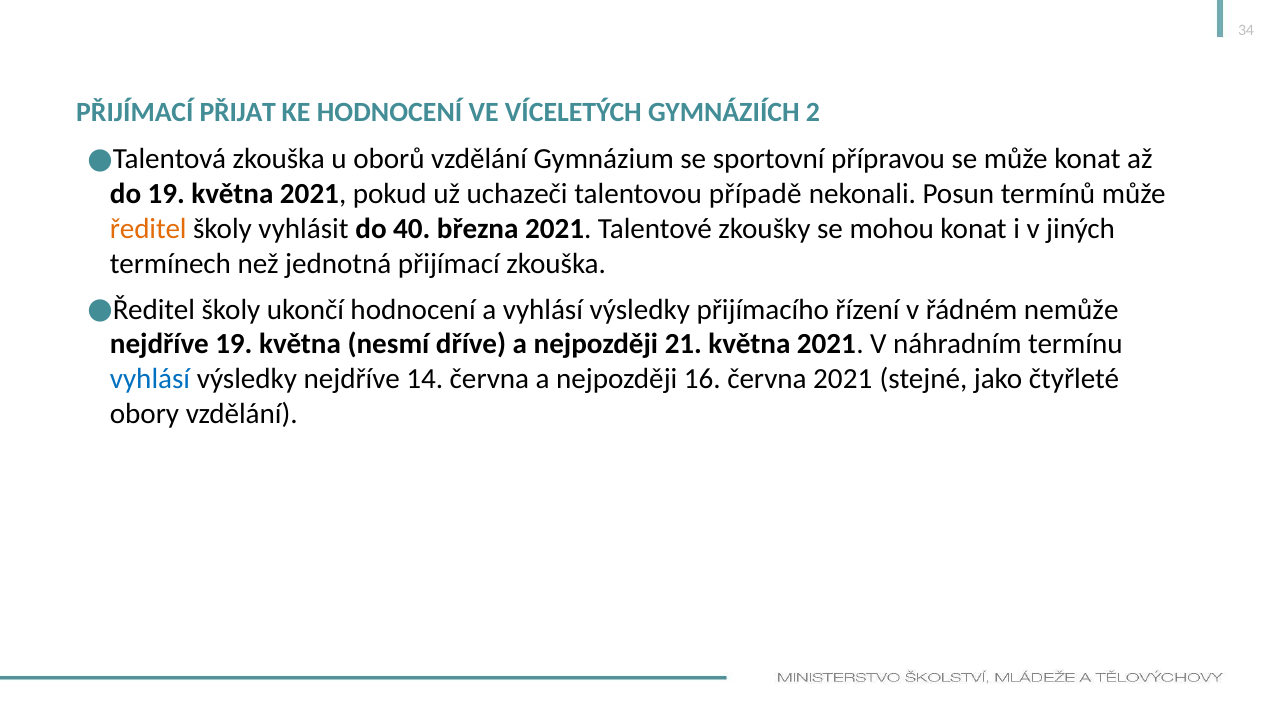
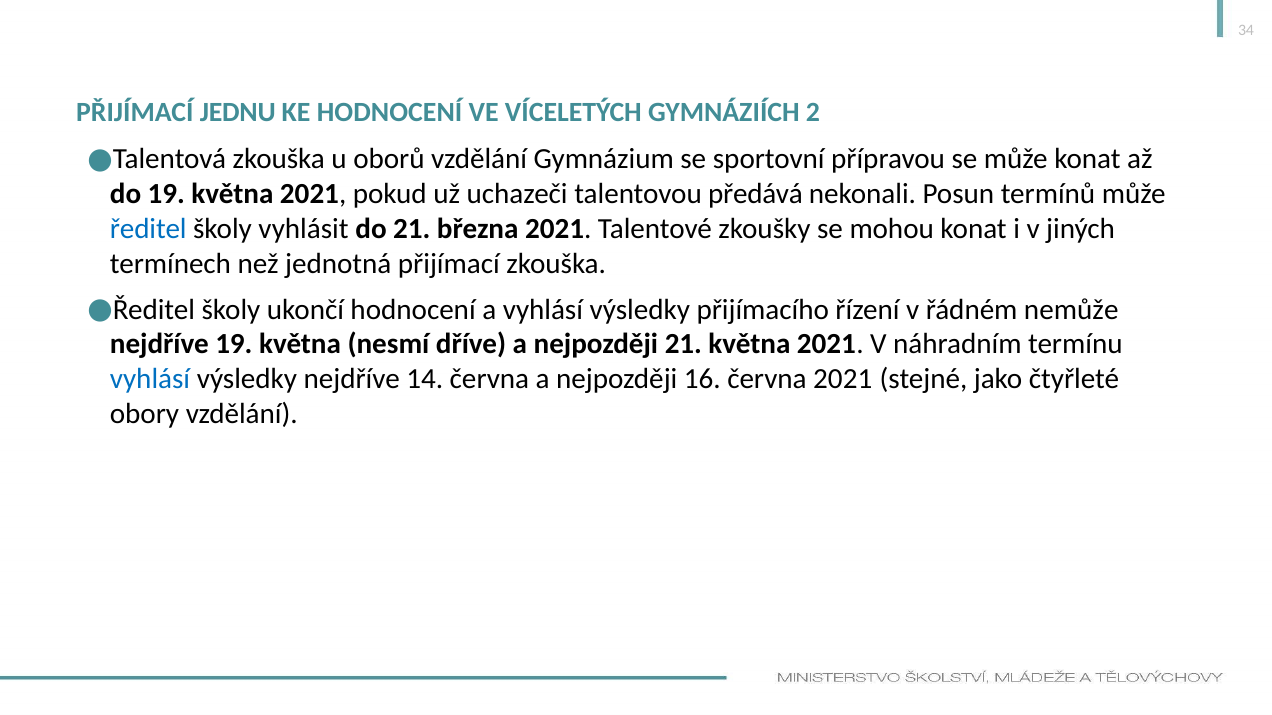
PŘIJAT: PŘIJAT -> JEDNU (238, 113)
případě: případě -> předává (756, 194)
ředitel colour: orange -> blue (148, 229)
do 40: 40 -> 21 (412, 229)
